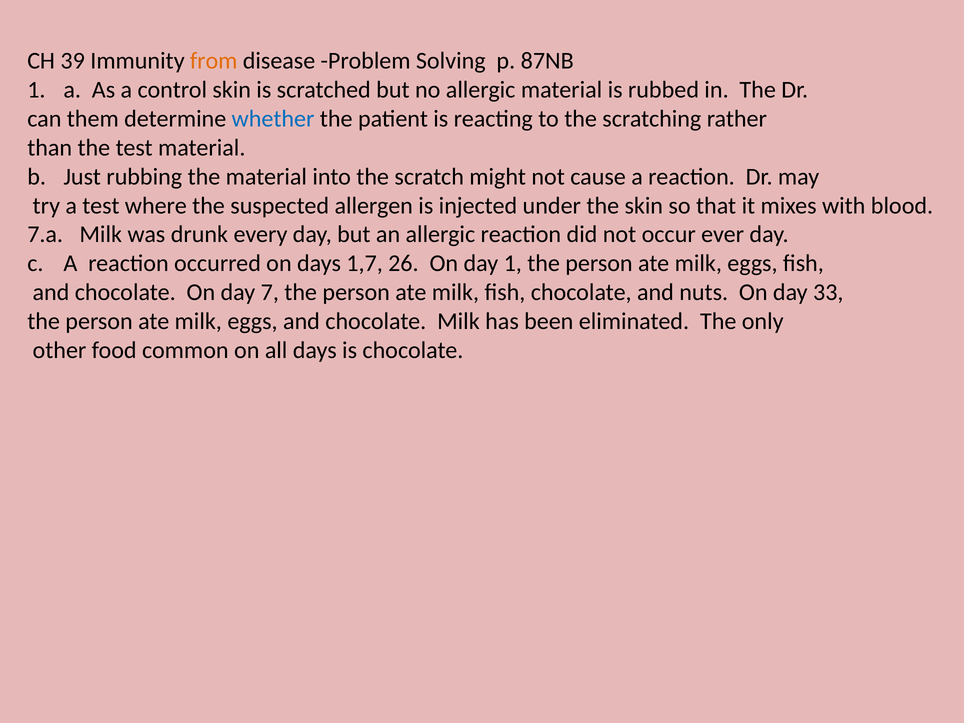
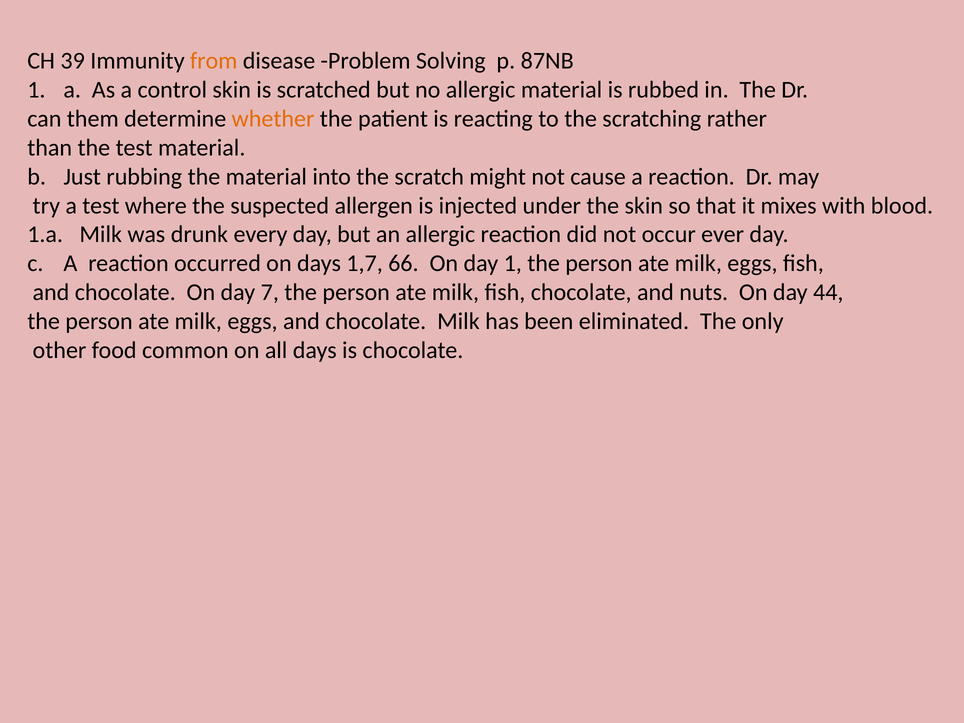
whether colour: blue -> orange (273, 119)
7.a: 7.a -> 1.a (45, 235)
26: 26 -> 66 (403, 263)
33: 33 -> 44 (828, 292)
